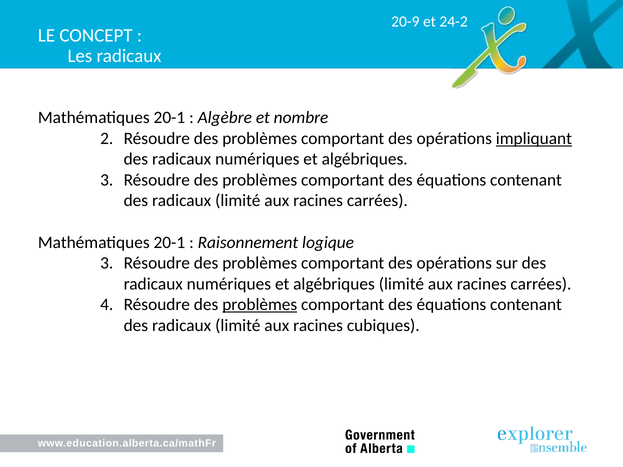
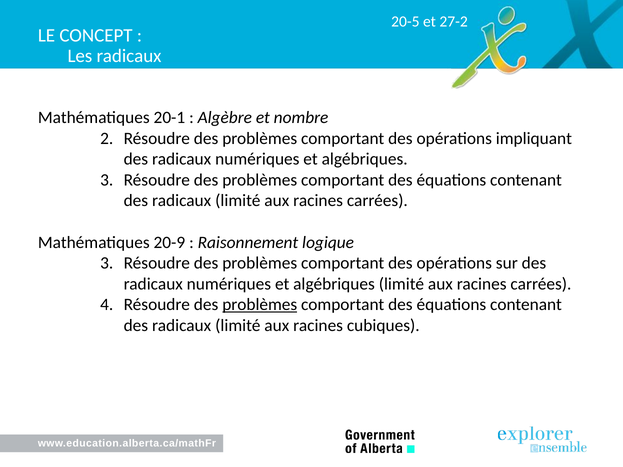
20-9: 20-9 -> 20-5 (405, 21)
24-2: 24-2 -> 27-2 (454, 21)
impliquant underline: present -> none (534, 138)
20-1: 20-1 -> 20-9 (169, 242)
